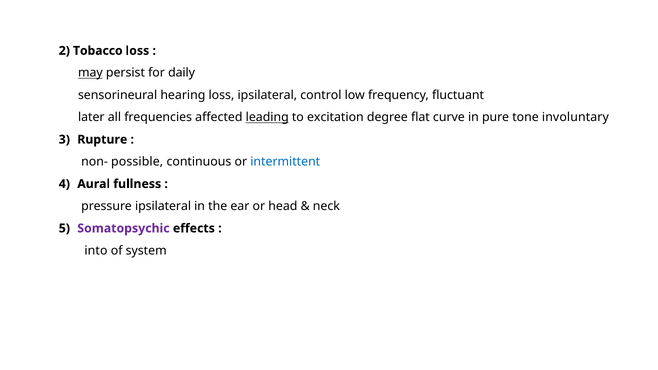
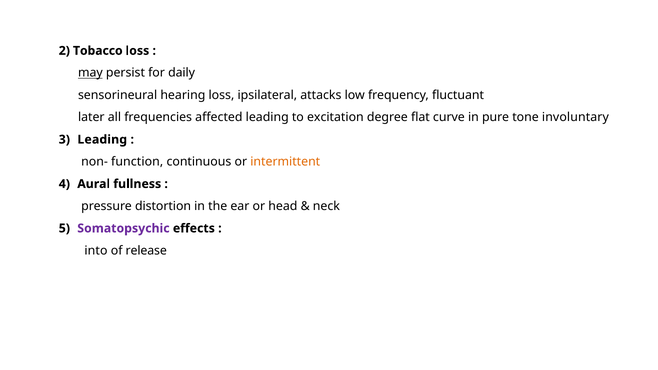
control: control -> attacks (321, 95)
leading underline: present -> none (267, 117)
Rupture: Rupture -> Leading (102, 140)
possible: possible -> function (137, 162)
intermittent colour: blue -> orange (285, 162)
pressure ipsilateral: ipsilateral -> distortion (163, 206)
system: system -> release (146, 251)
